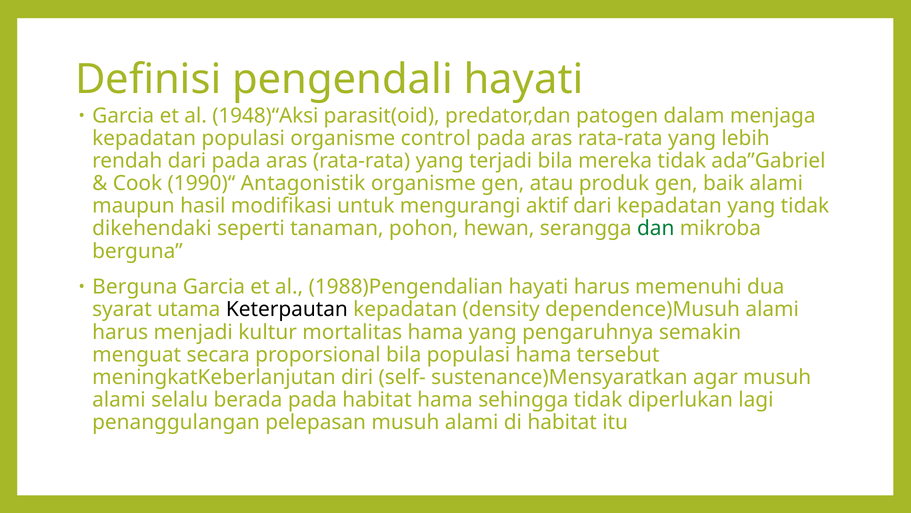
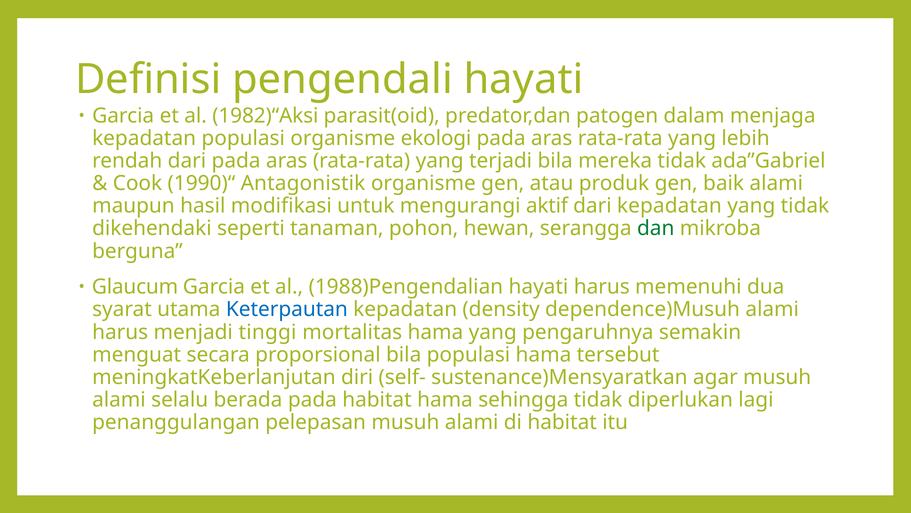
1948)“Aksi: 1948)“Aksi -> 1982)“Aksi (265, 116)
control: control -> ekologi (436, 138)
Berguna: Berguna -> Glaucum (135, 287)
Keterpautan colour: black -> blue (287, 309)
kultur: kultur -> tinggi (268, 332)
